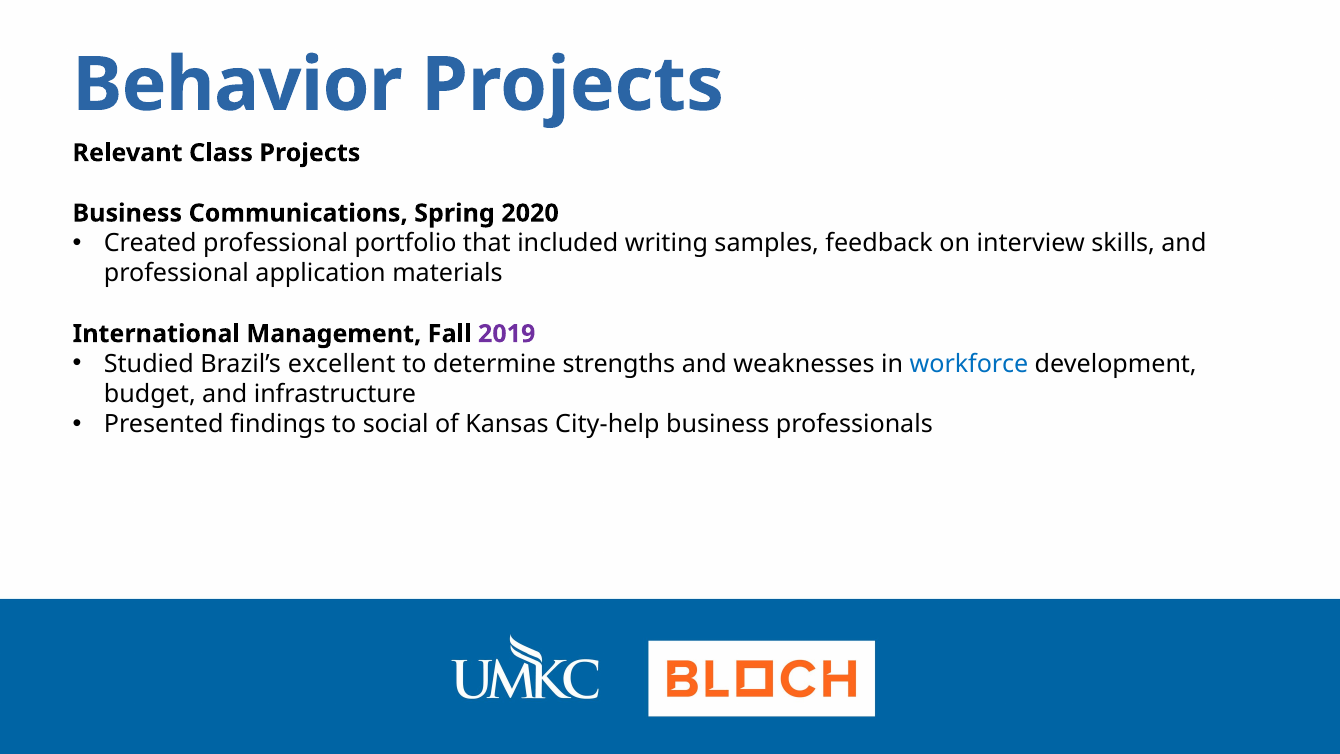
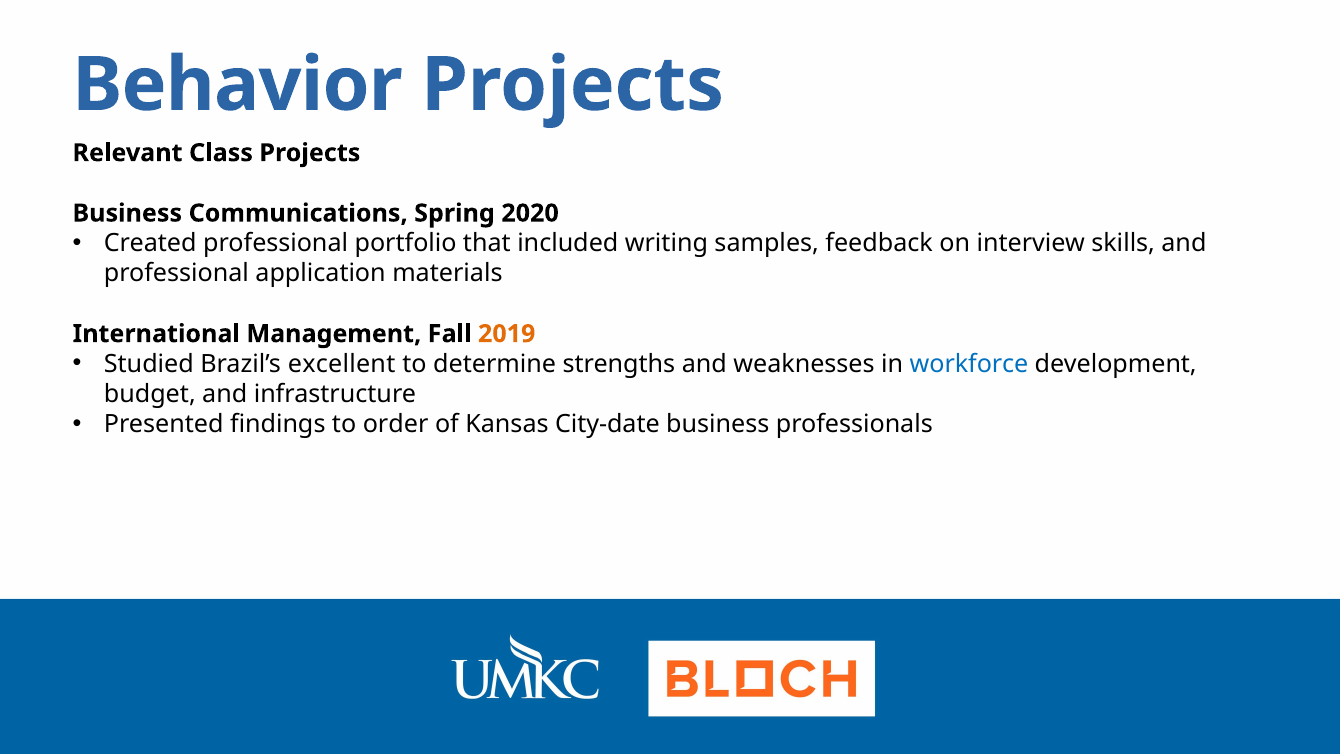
2019 colour: purple -> orange (507, 334)
social: social -> order (396, 424)
City-help: City-help -> City-date (607, 424)
